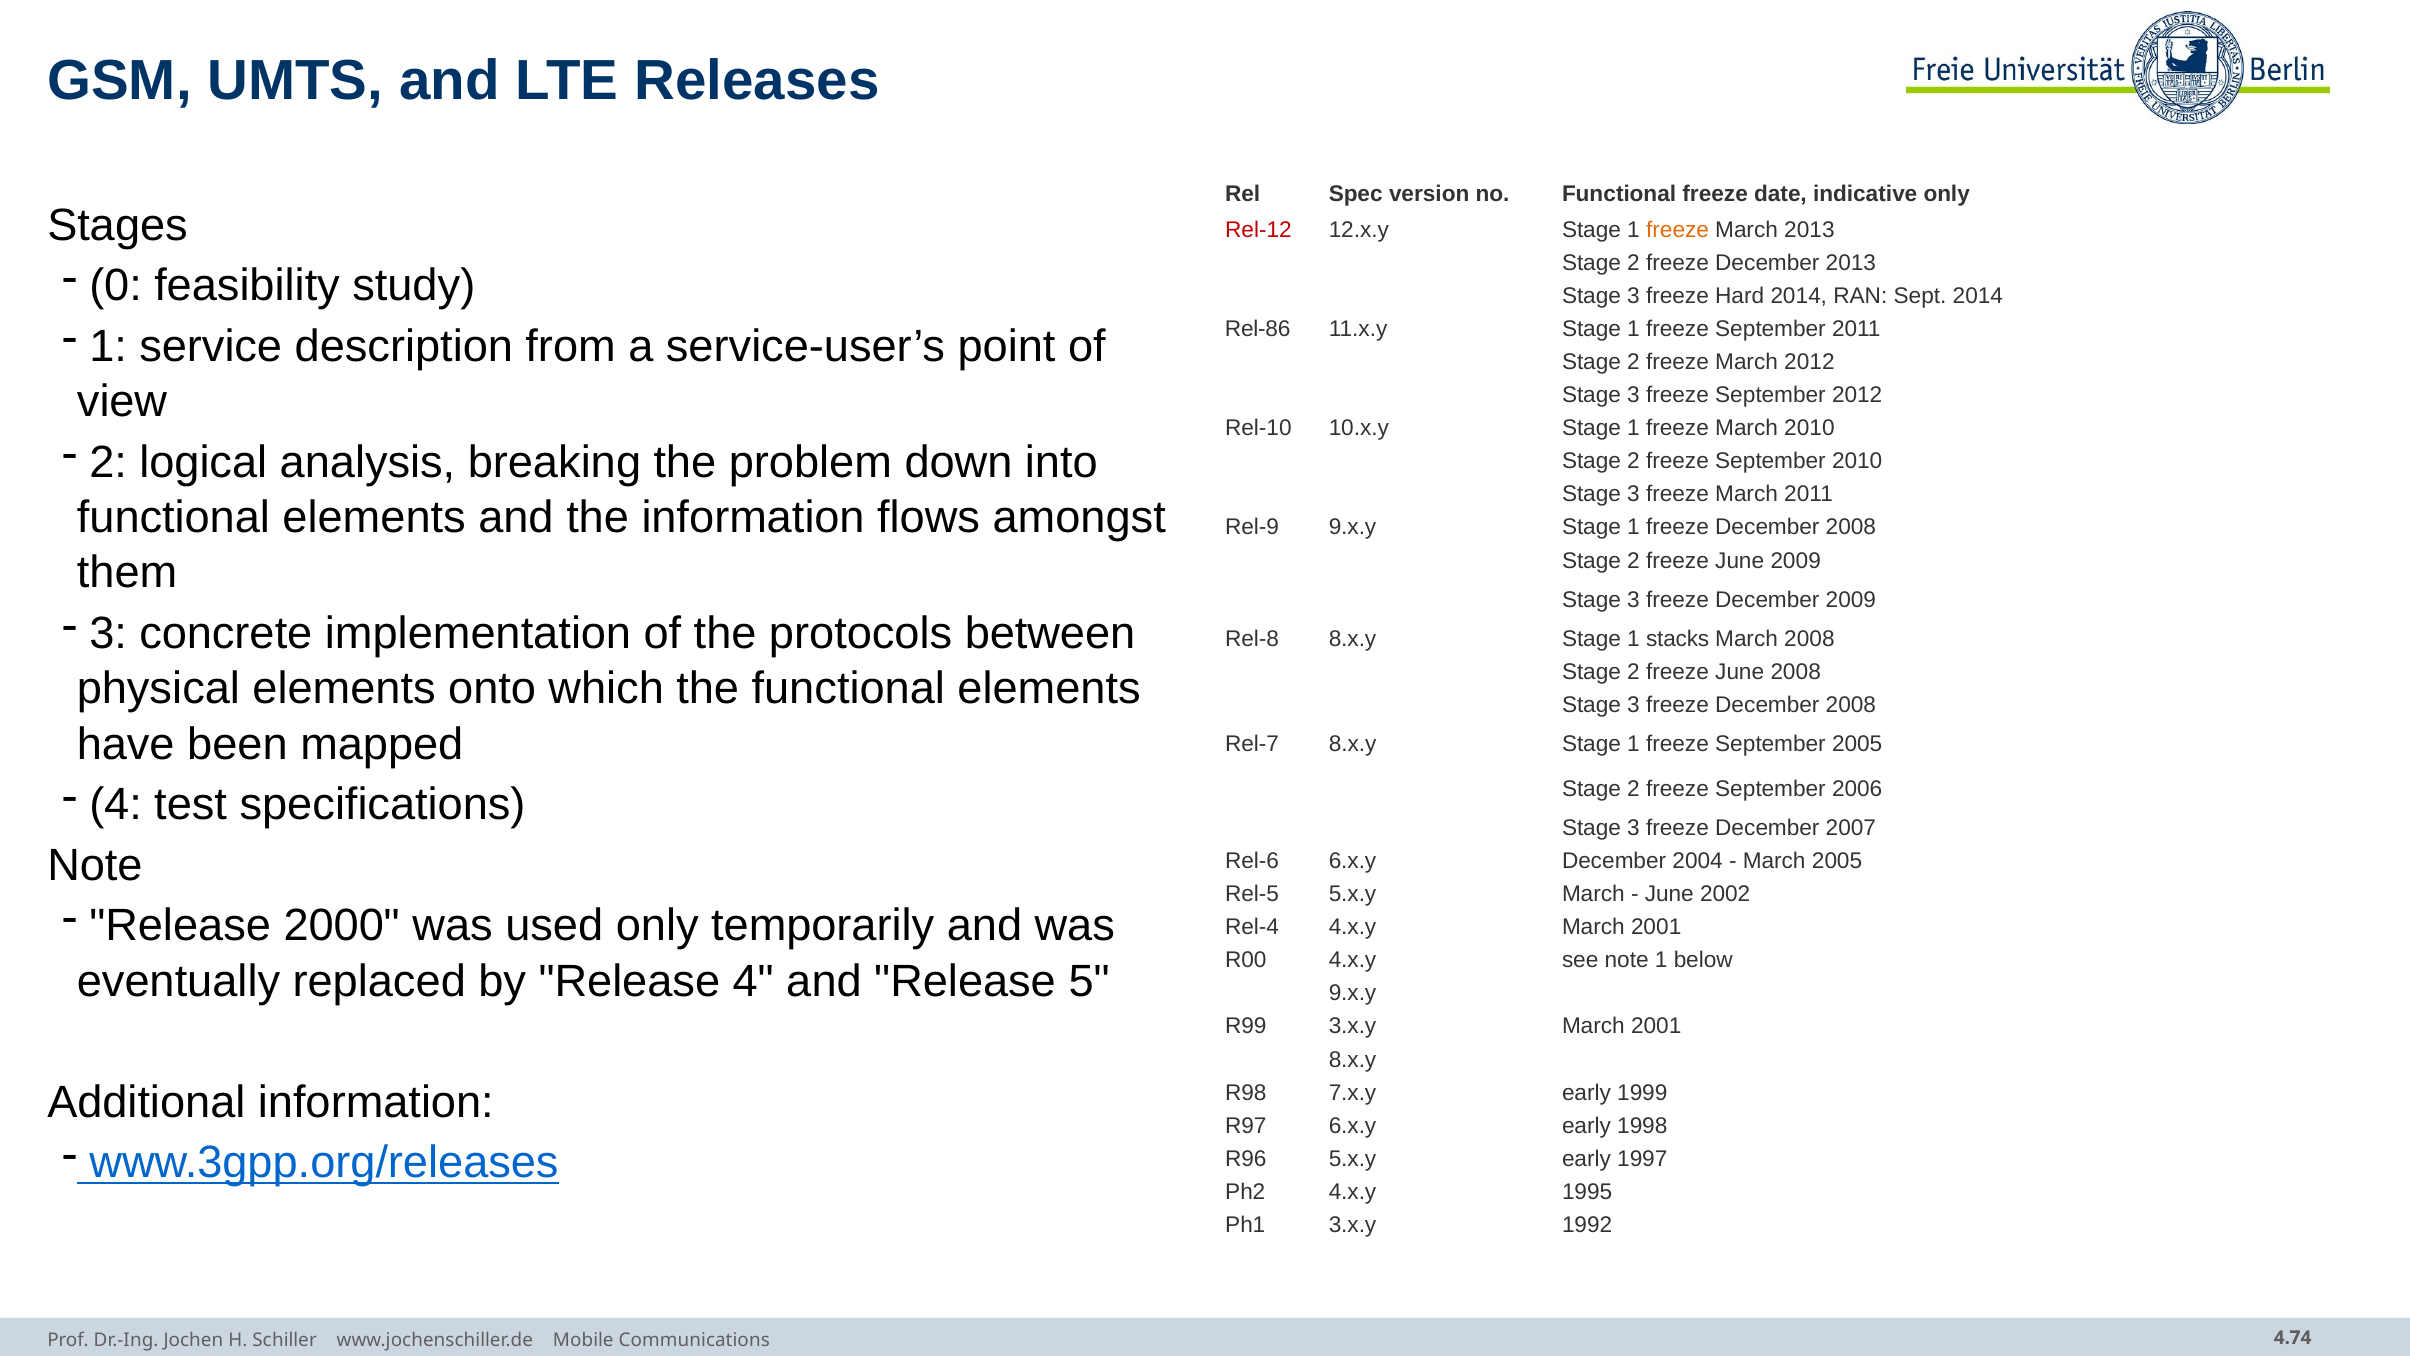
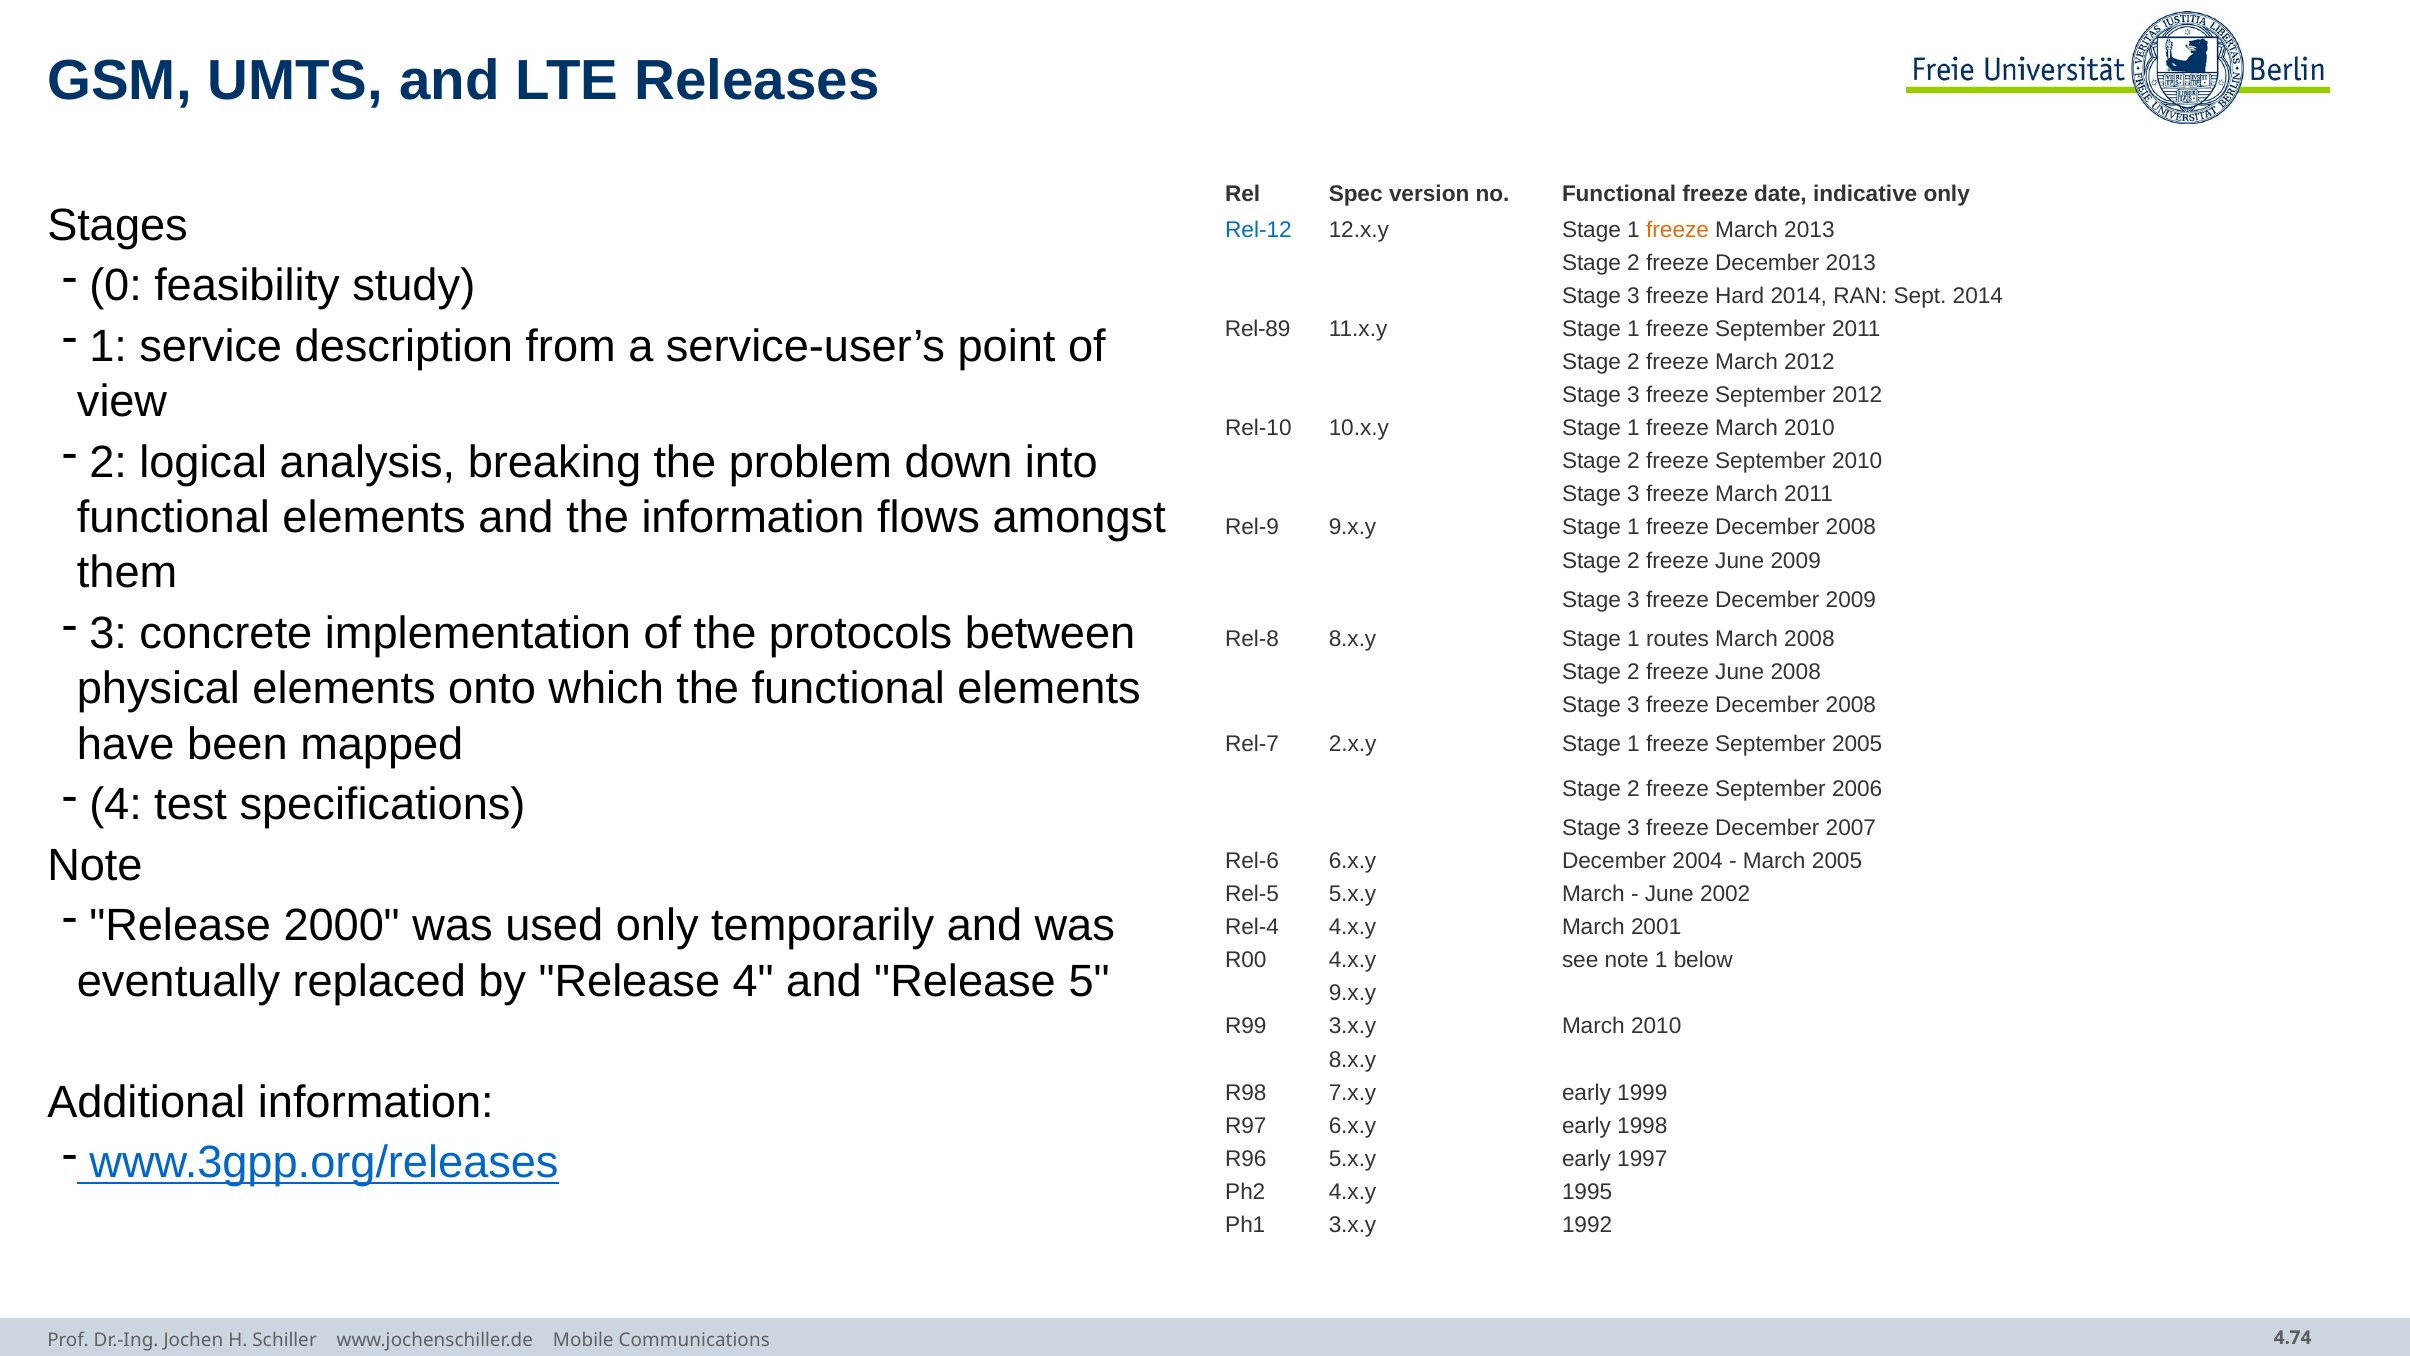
Rel-12 colour: red -> blue (1258, 229)
Rel-86: Rel-86 -> Rel-89 (1258, 329)
stacks: stacks -> routes (1678, 638)
Rel-7 8.x.y: 8.x.y -> 2.x.y (1353, 744)
3.x.y March 2001: 2001 -> 2010 (1656, 1026)
